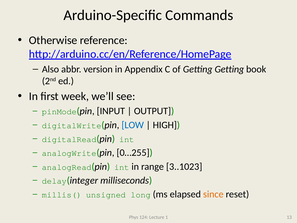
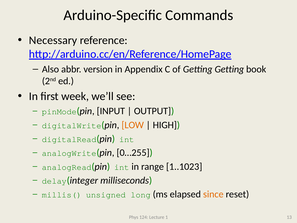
Otherwise: Otherwise -> Necessary (53, 40)
LOW colour: blue -> orange (133, 125)
3..1023: 3..1023 -> 1..1023 (184, 166)
